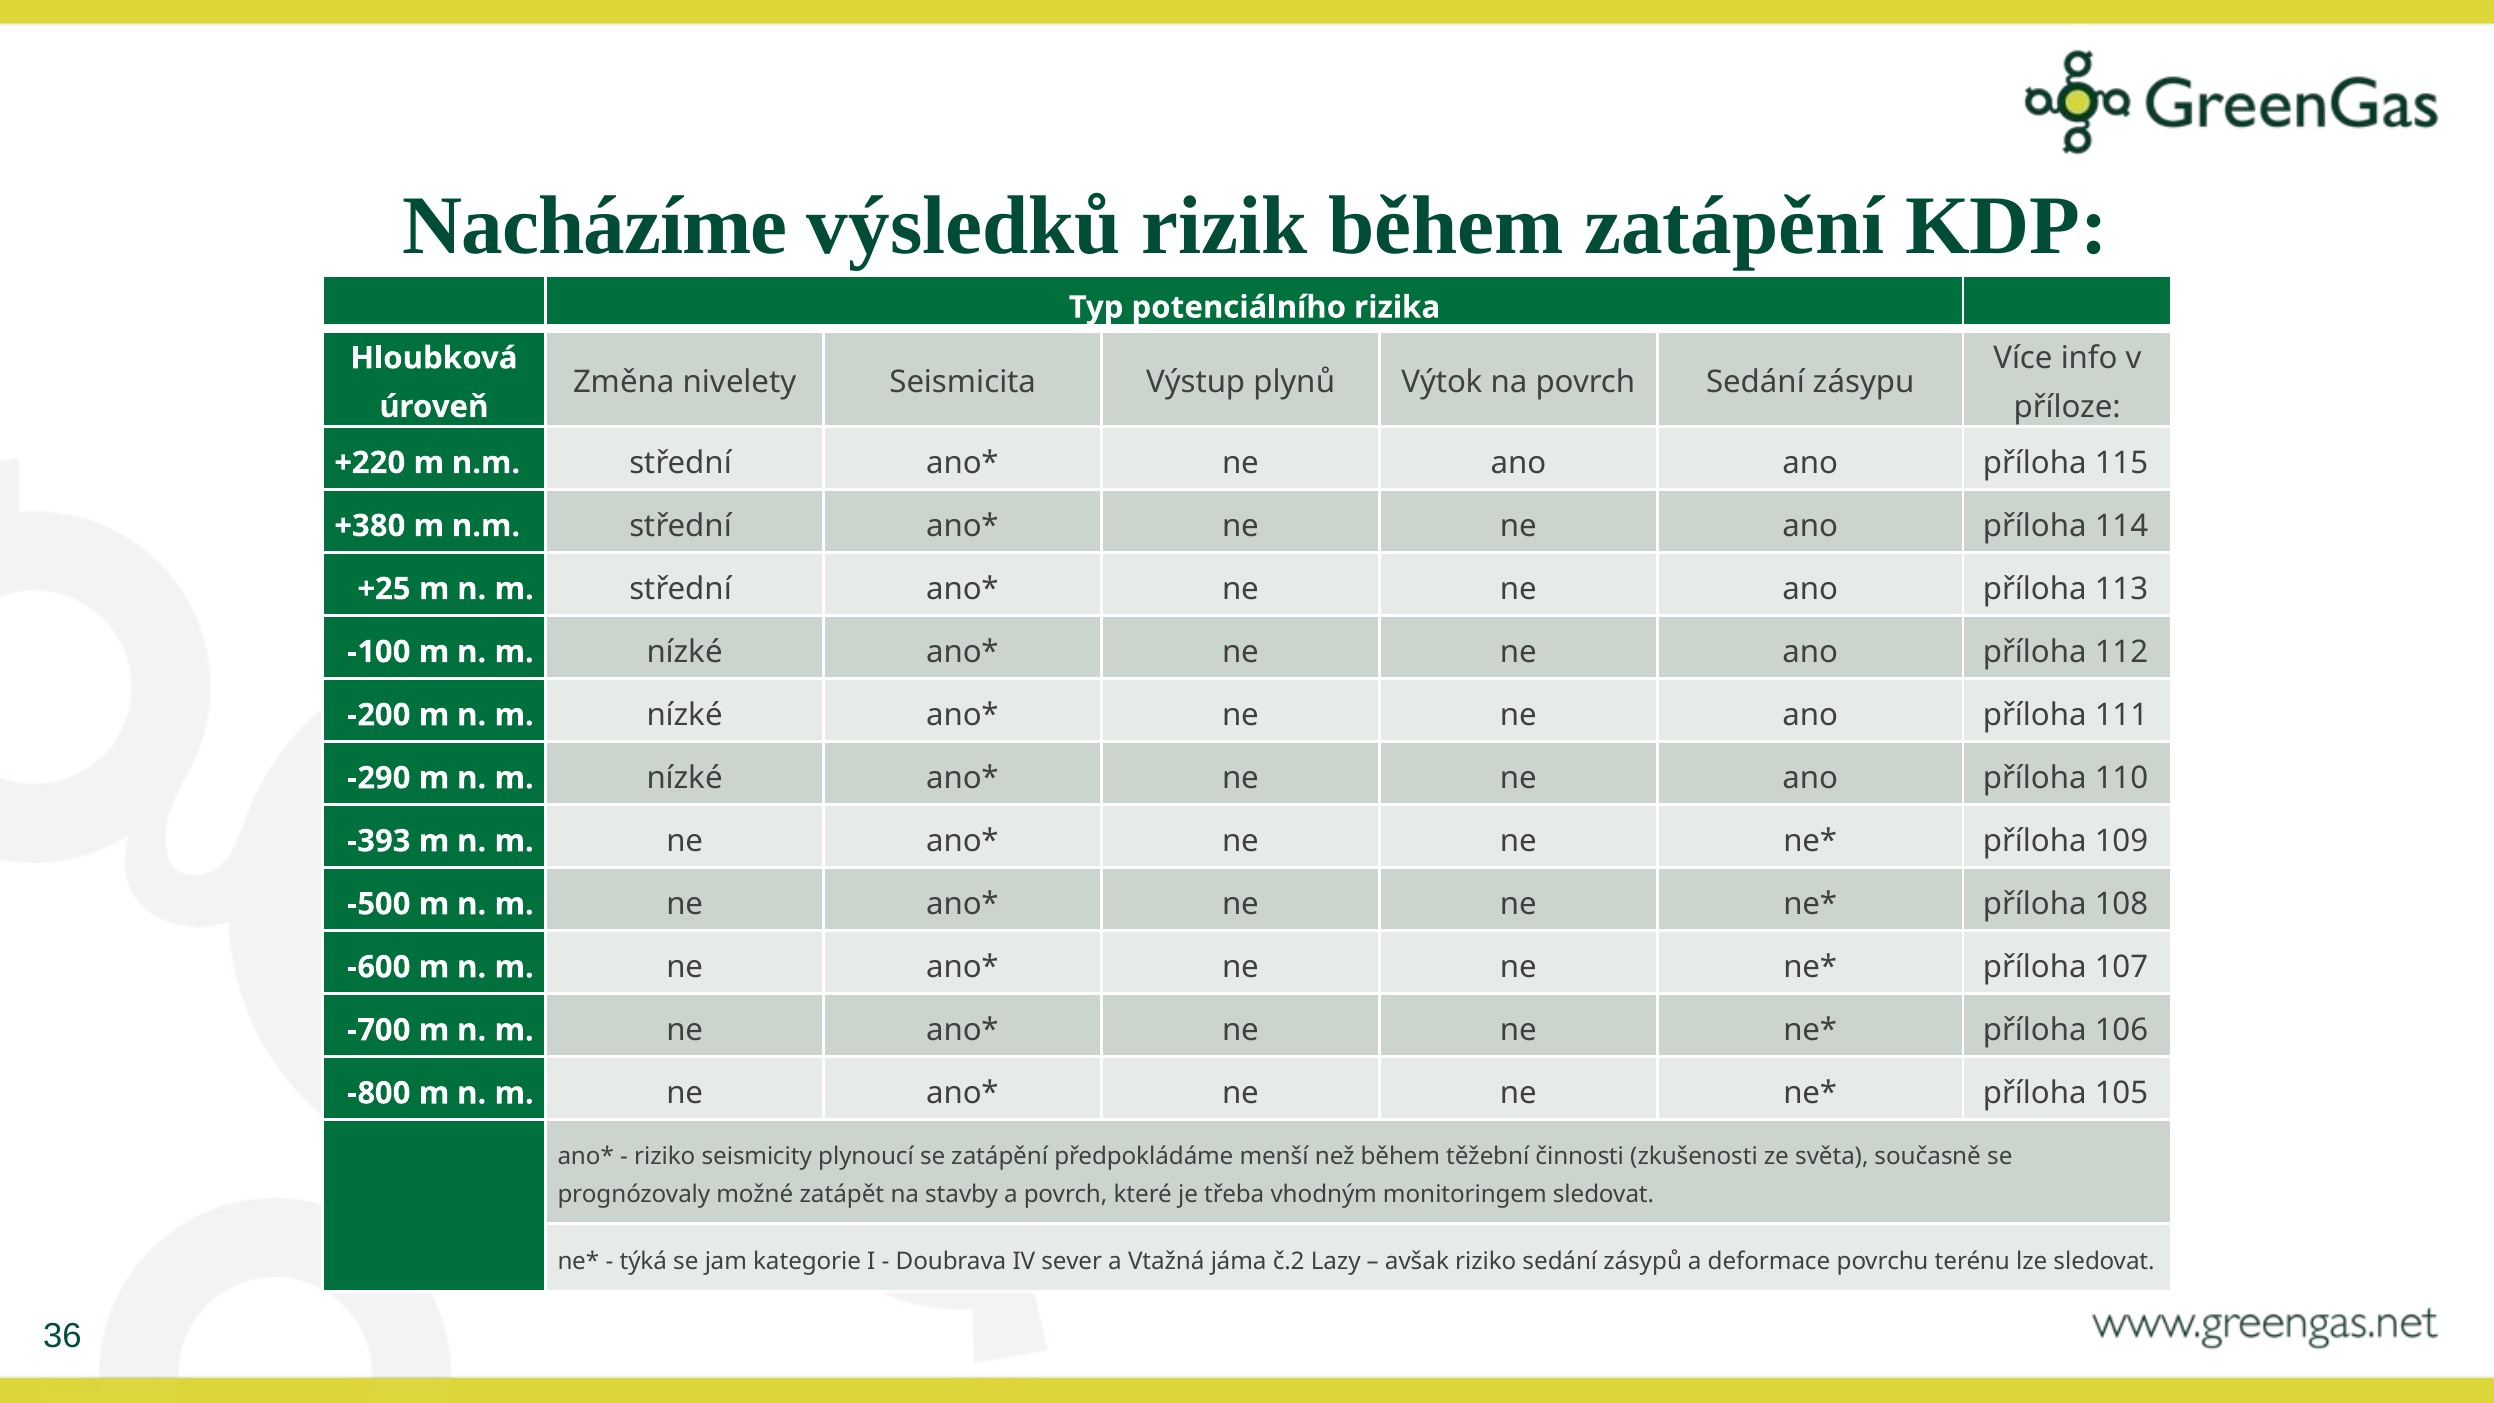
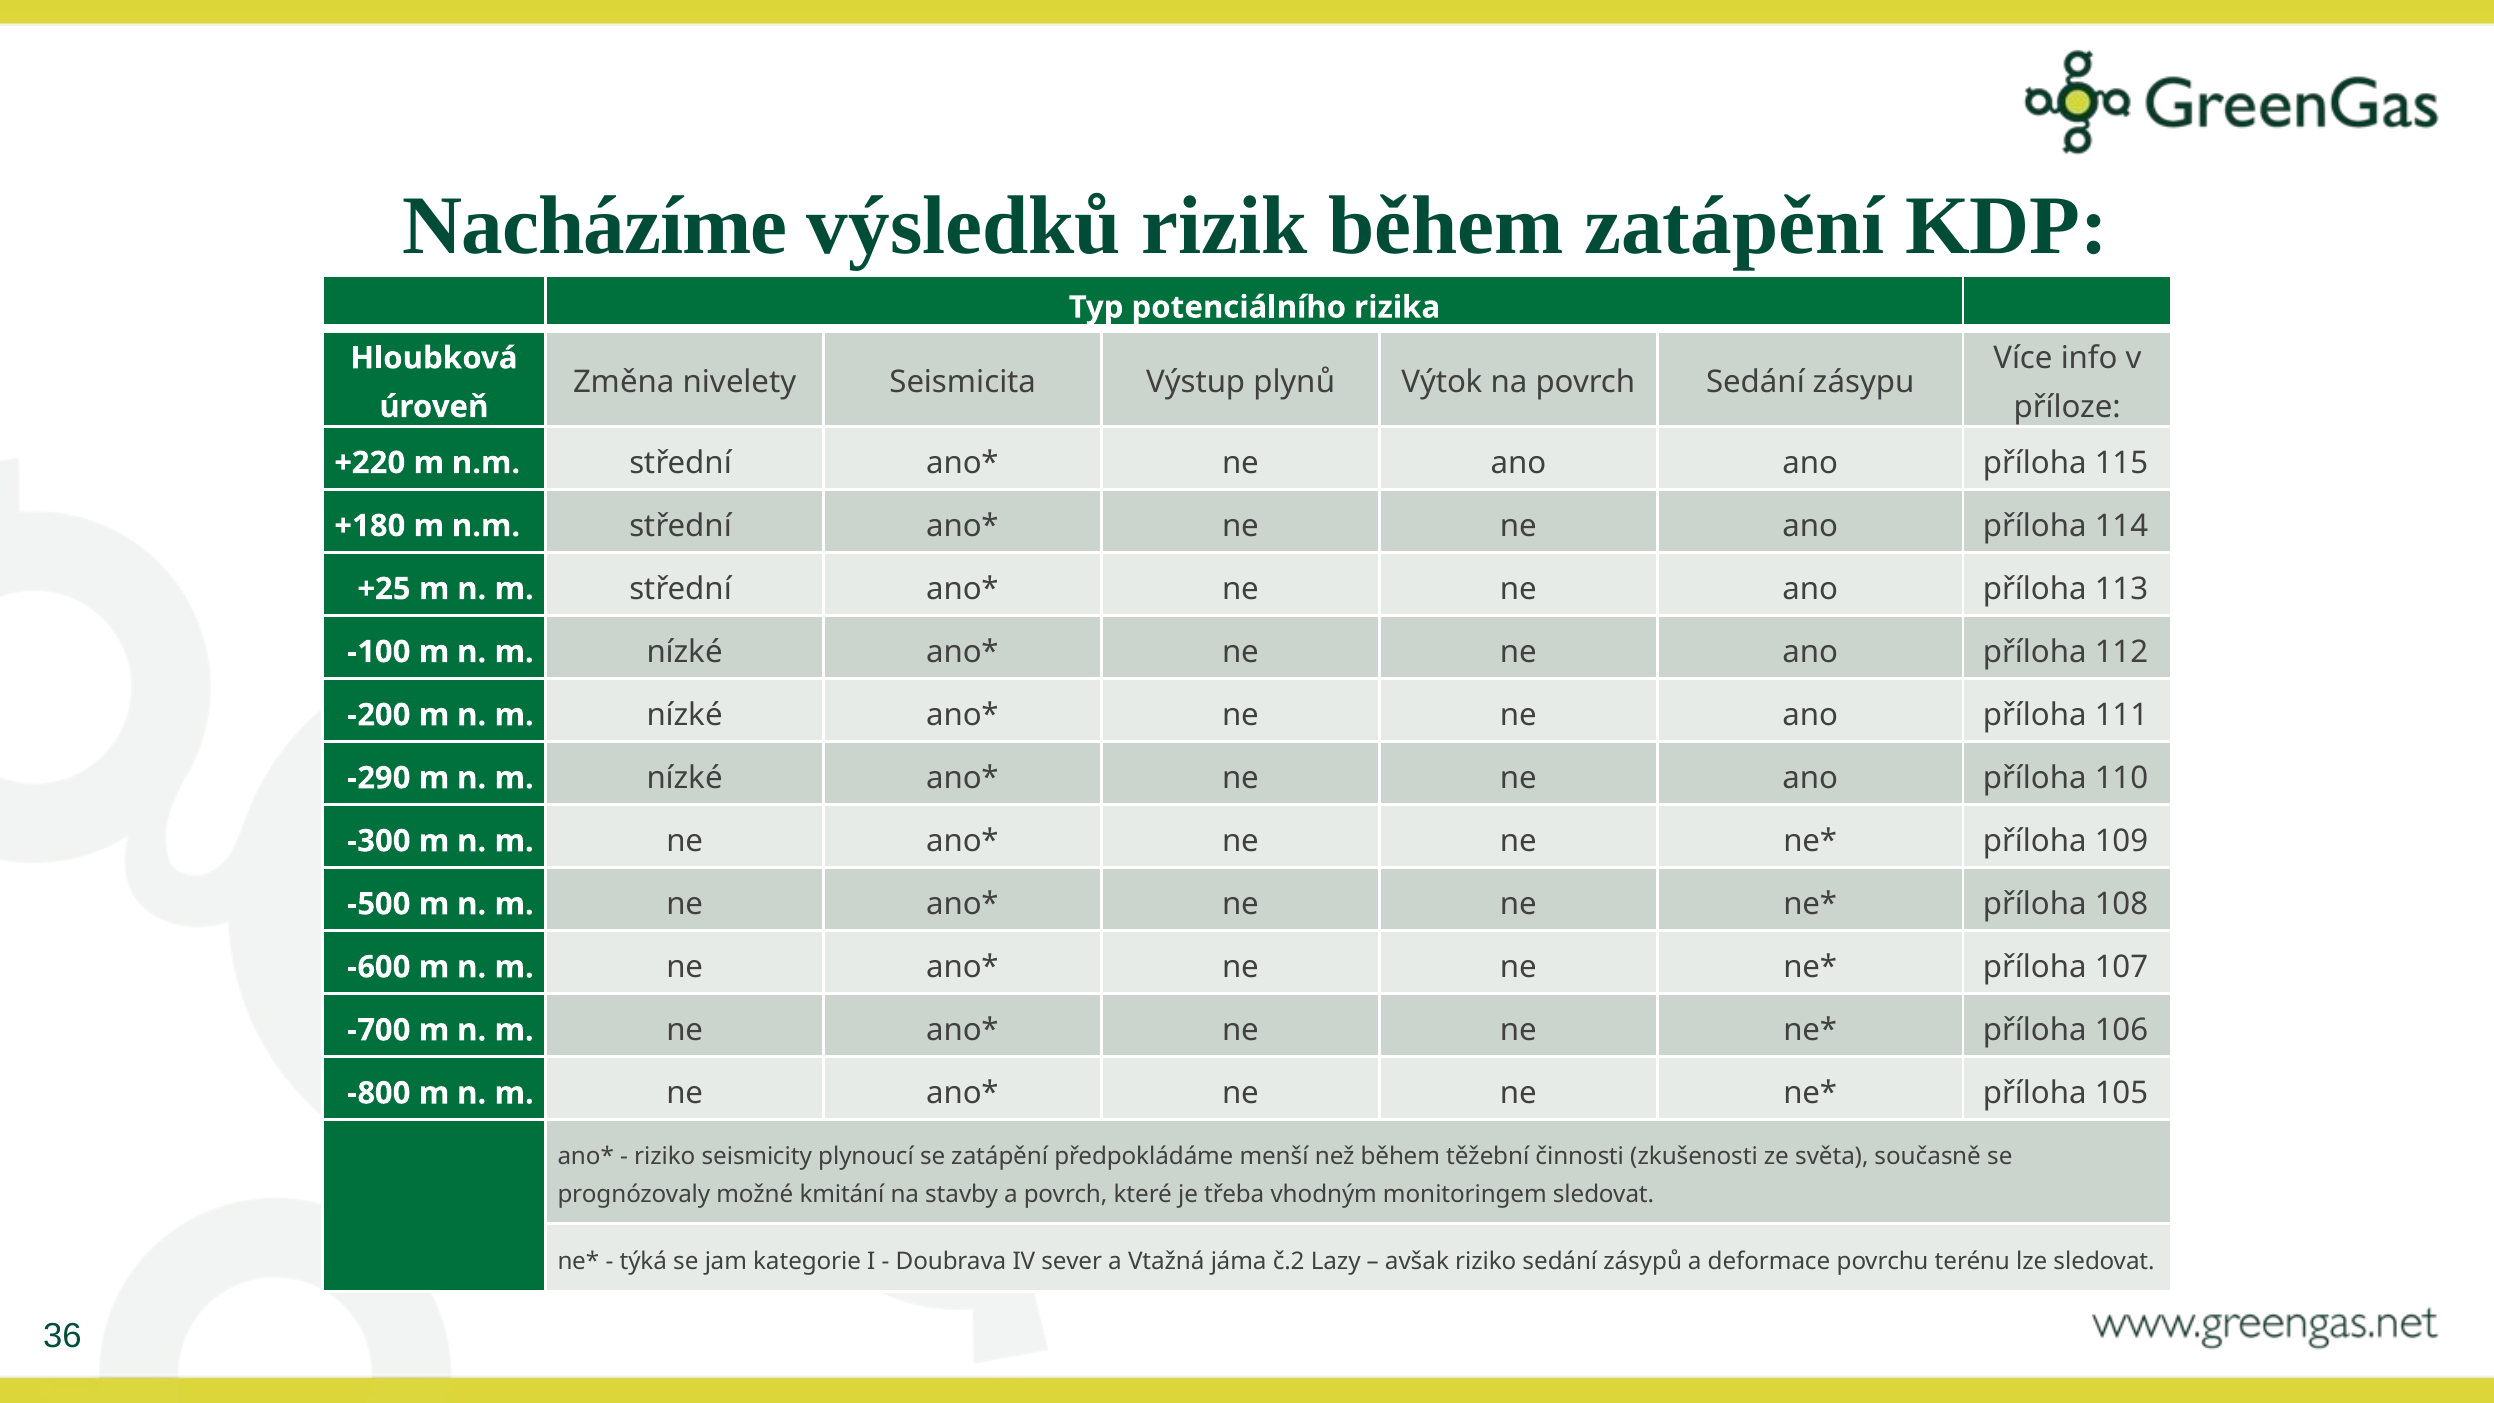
+380: +380 -> +180 (370, 526)
-393: -393 -> -300 (379, 841)
zatápět: zatápět -> kmitání (842, 1194)
